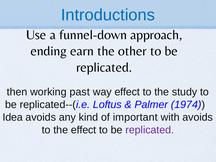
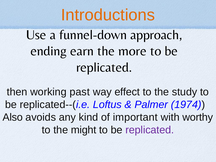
Introductions colour: blue -> orange (108, 15)
other: other -> more (132, 51)
Idea: Idea -> Also (13, 117)
with avoids: avoids -> worthy (198, 117)
the effect: effect -> might (84, 130)
